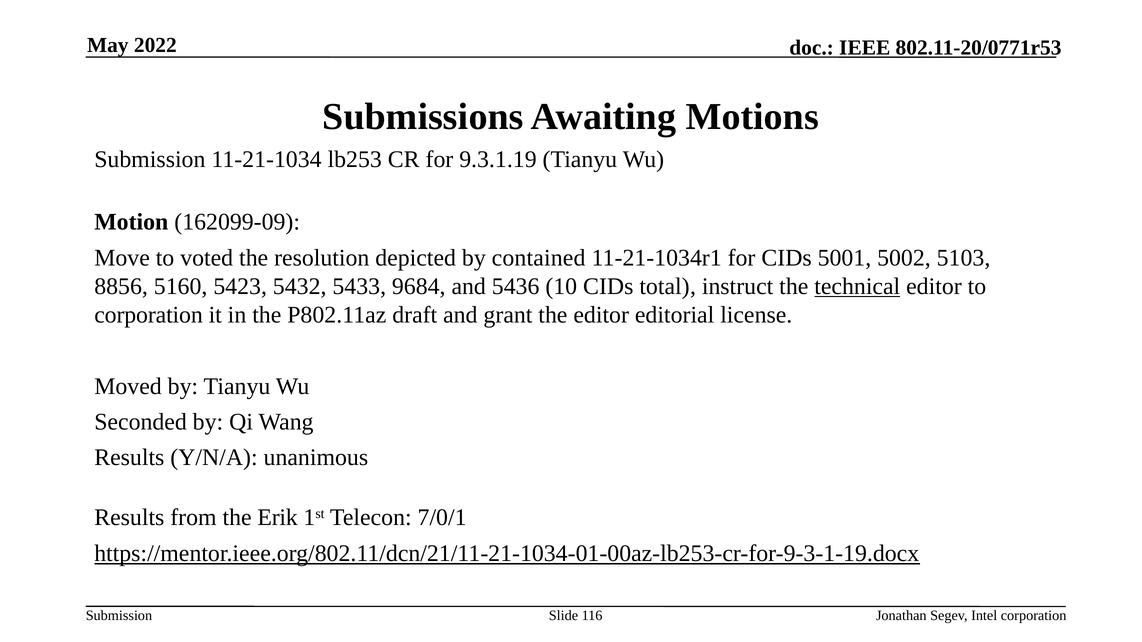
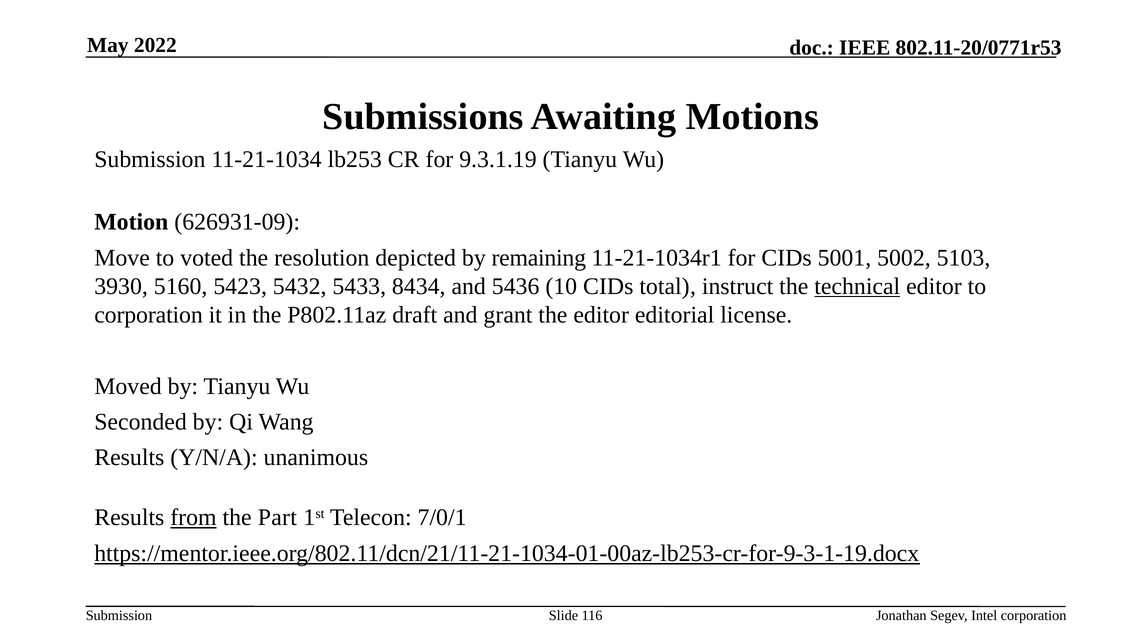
162099-09: 162099-09 -> 626931-09 (237, 222)
contained: contained -> remaining (539, 258)
8856: 8856 -> 3930 (121, 286)
9684: 9684 -> 8434 (419, 286)
from underline: none -> present (193, 518)
Erik: Erik -> Part (277, 518)
